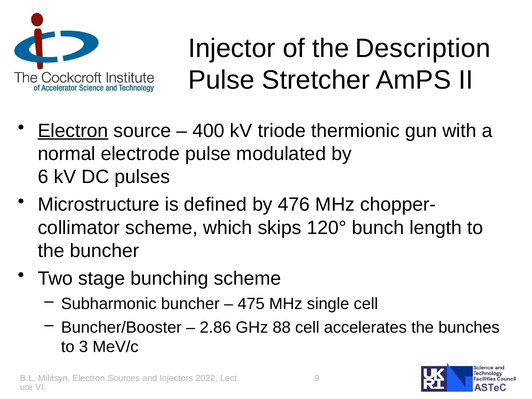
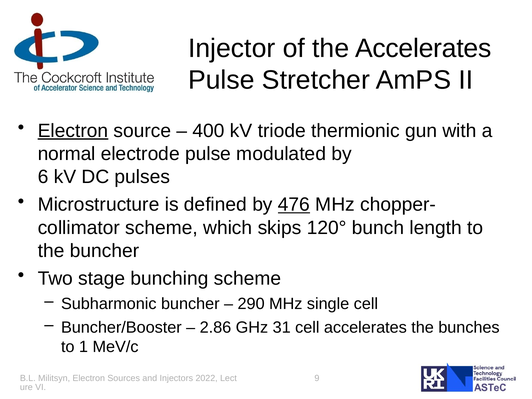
the Description: Description -> Accelerates (423, 48)
476 underline: none -> present (294, 205)
475: 475 -> 290 (251, 304)
88: 88 -> 31 (282, 327)
3: 3 -> 1 (83, 347)
